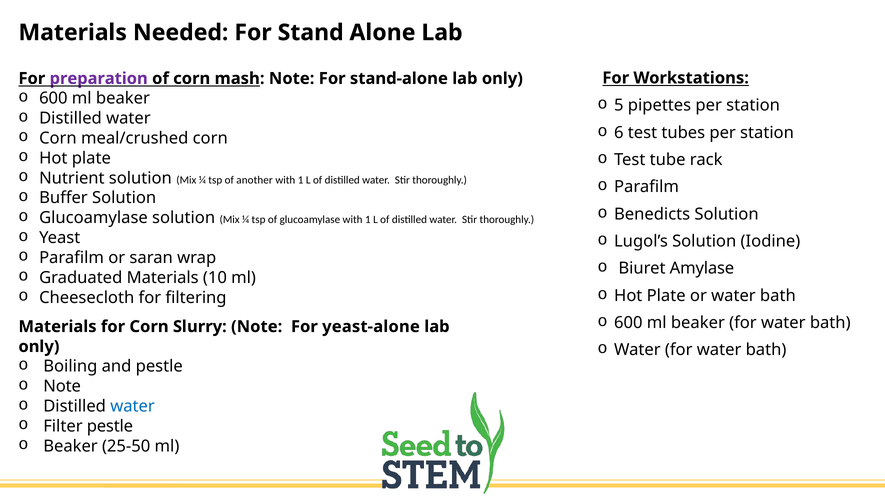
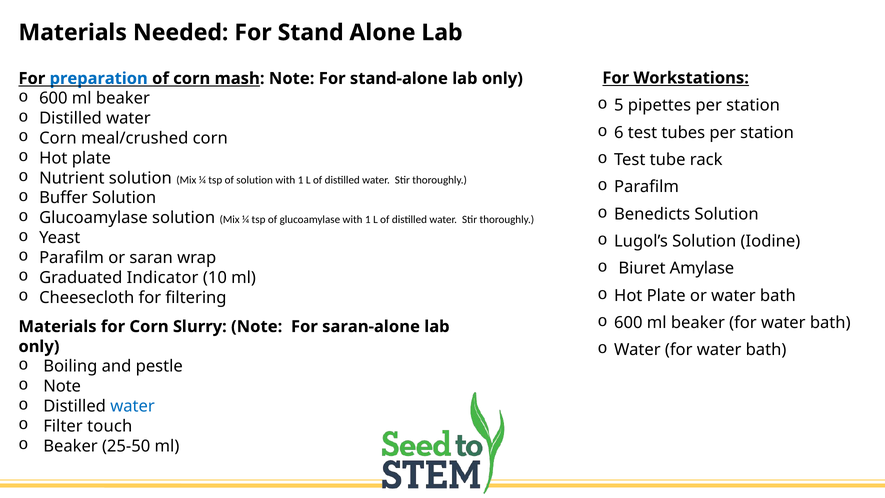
preparation colour: purple -> blue (99, 78)
of another: another -> solution (255, 180)
Graduated Materials: Materials -> Indicator (163, 278)
yeast-alone: yeast-alone -> saran-alone (371, 326)
Filter pestle: pestle -> touch (110, 426)
